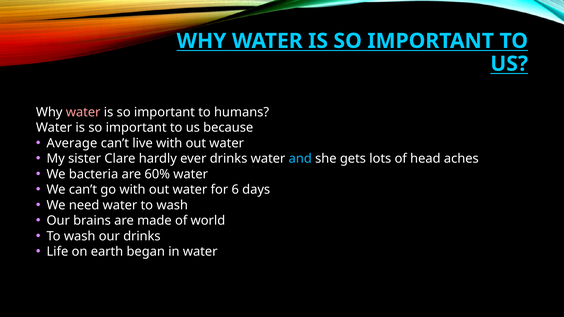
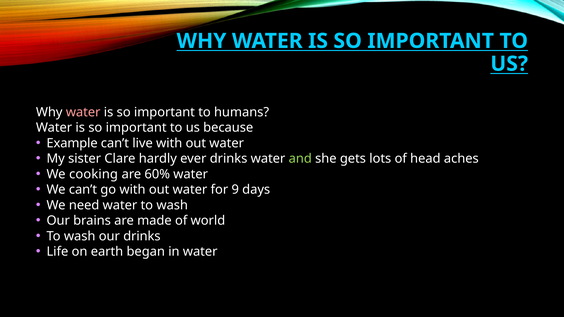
Average: Average -> Example (72, 143)
and colour: light blue -> light green (300, 159)
bacteria: bacteria -> cooking (94, 174)
6: 6 -> 9 (235, 190)
